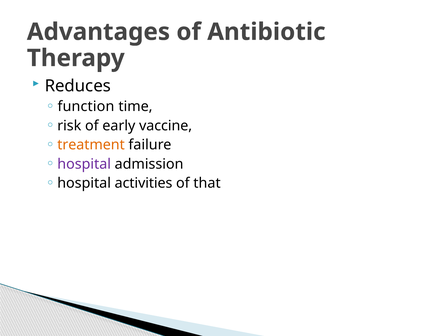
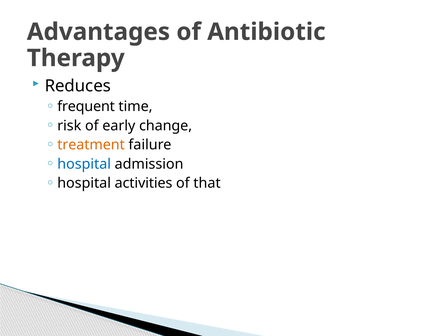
function: function -> frequent (86, 107)
vaccine: vaccine -> change (166, 126)
hospital colour: purple -> blue (84, 164)
